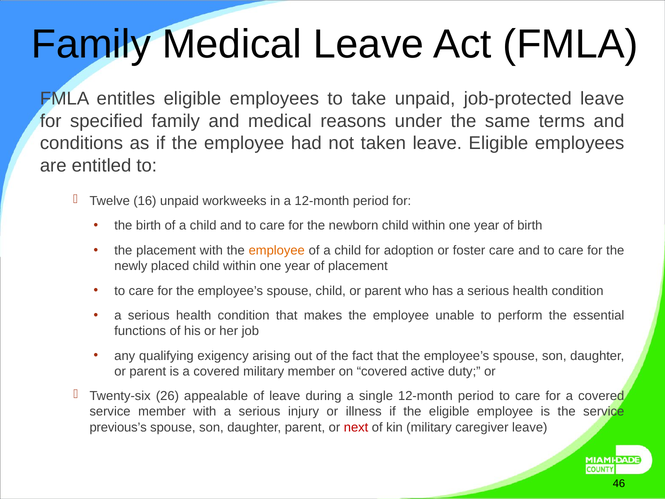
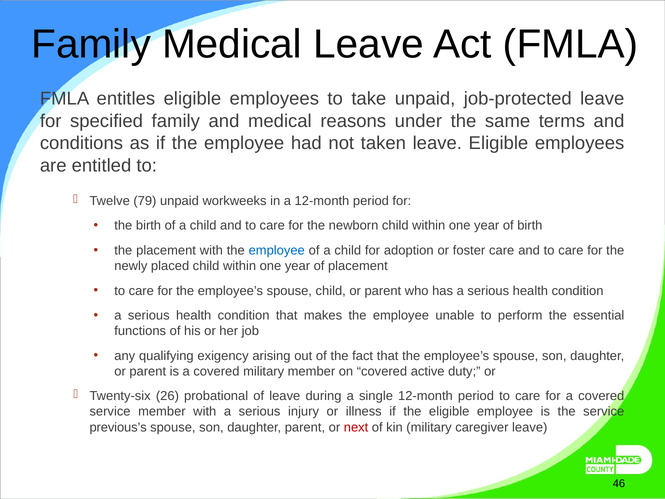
16: 16 -> 79 (145, 201)
employee colour: orange -> blue (277, 250)
appealable: appealable -> probational (216, 396)
